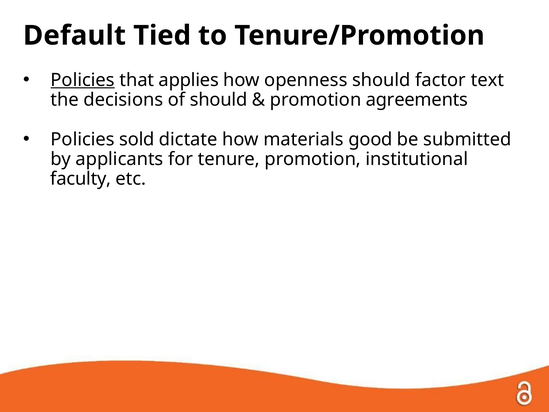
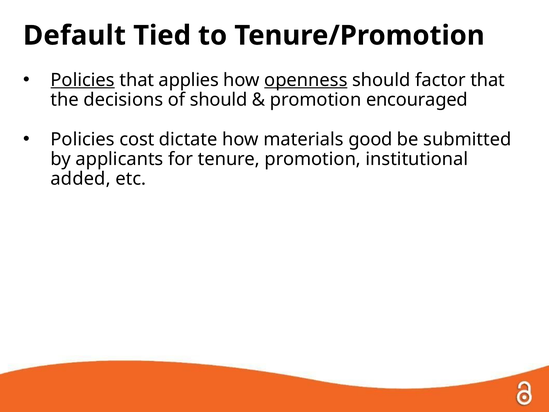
openness underline: none -> present (306, 80)
factor text: text -> that (488, 80)
agreements: agreements -> encouraged (417, 100)
sold: sold -> cost (137, 139)
faculty: faculty -> added (81, 179)
